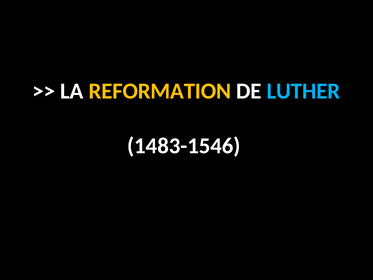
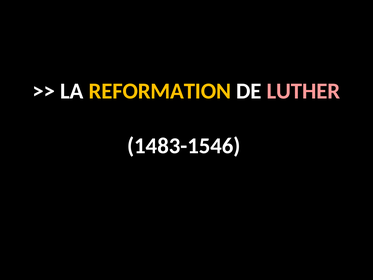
LUTHER colour: light blue -> pink (303, 91)
